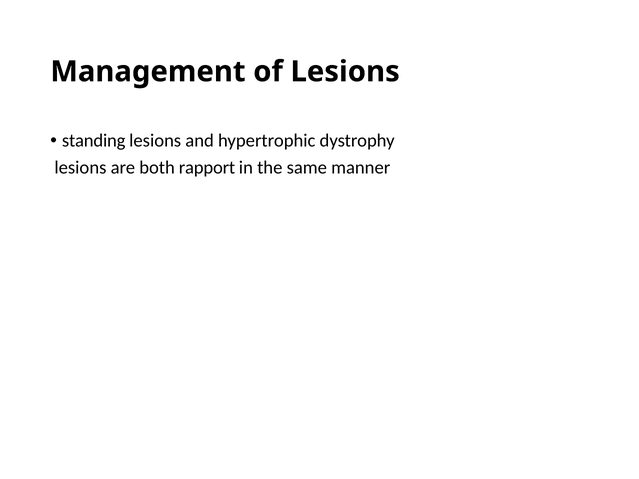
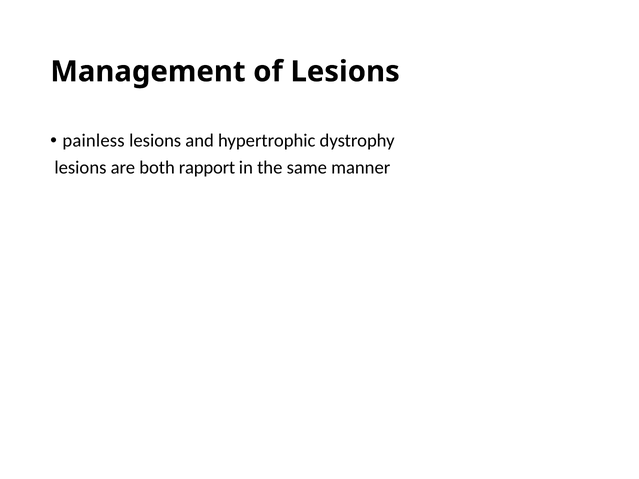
standing: standing -> painless (94, 141)
